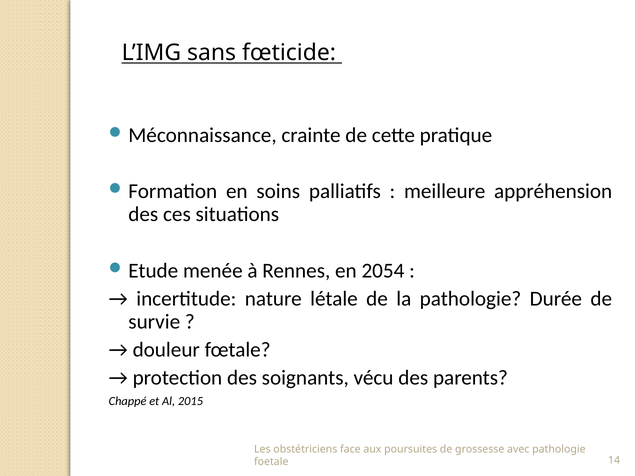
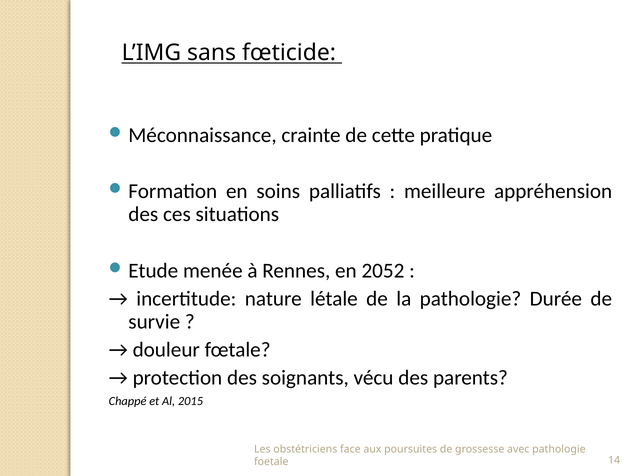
2054: 2054 -> 2052 (383, 271)
